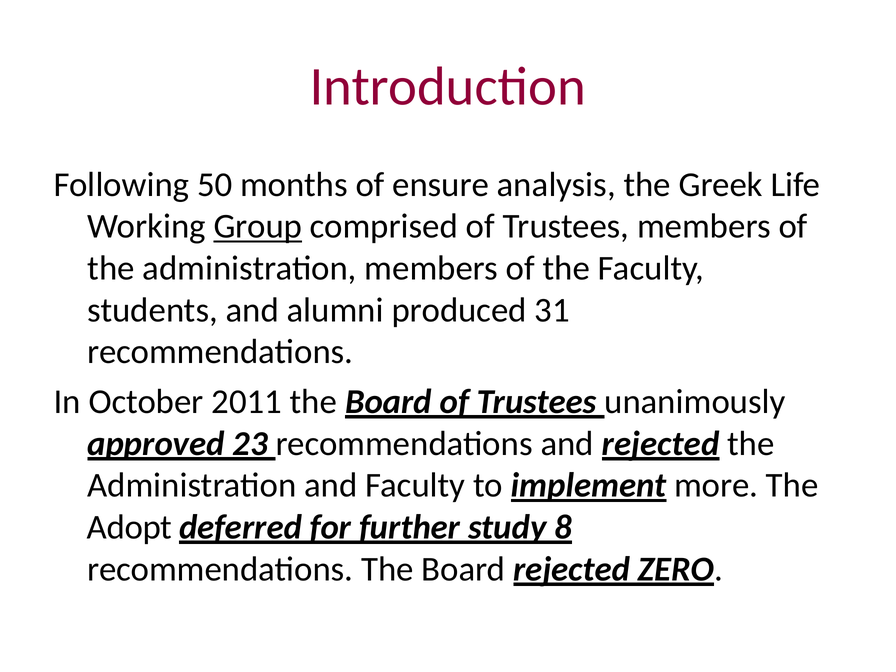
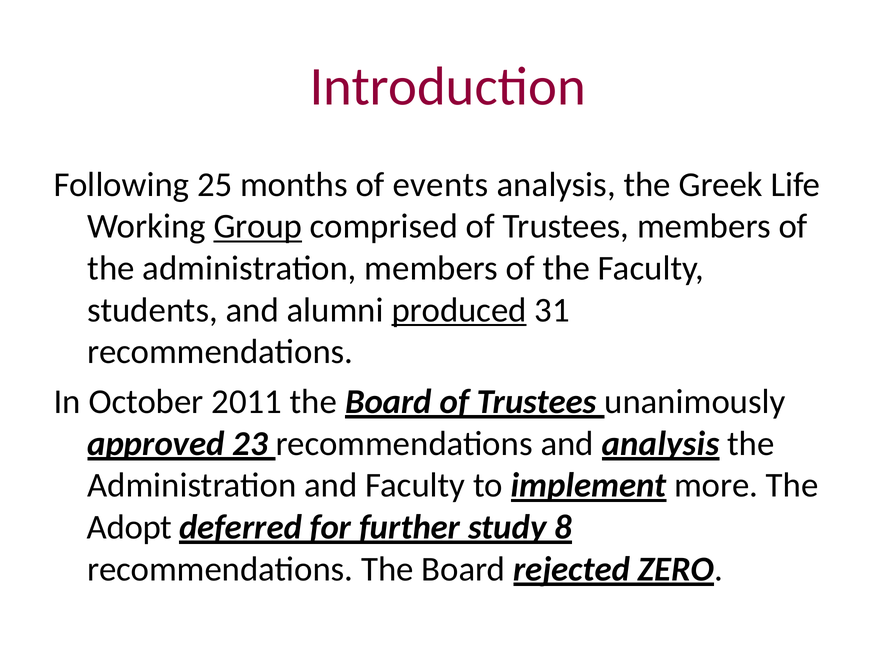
50: 50 -> 25 (215, 185)
ensure: ensure -> events (441, 185)
produced underline: none -> present (459, 310)
and rejected: rejected -> analysis (661, 444)
